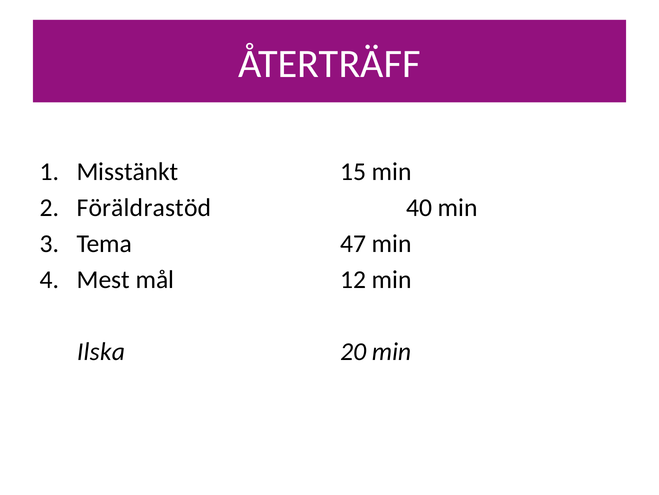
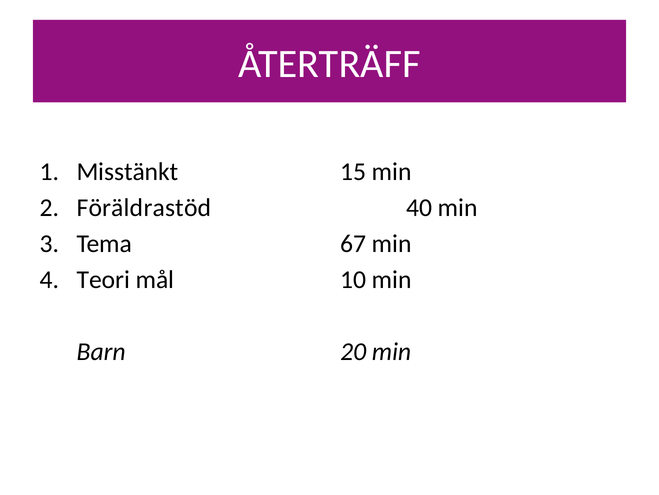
47: 47 -> 67 (353, 244)
Mest: Mest -> Teori (103, 279)
12: 12 -> 10 (353, 279)
Ilska: Ilska -> Barn (101, 351)
